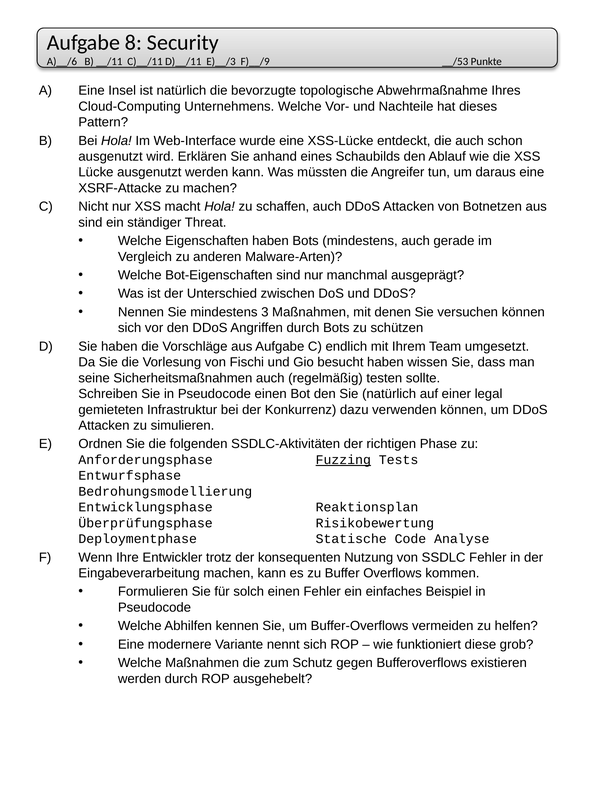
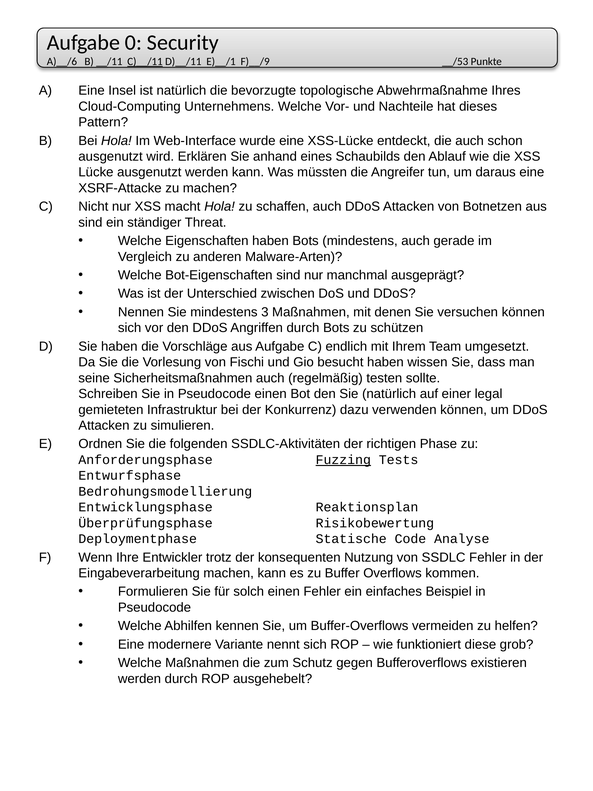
8: 8 -> 0 (133, 43)
C)__/11 underline: none -> present (145, 62)
E)__/3: E)__/3 -> E)__/1 (221, 62)
